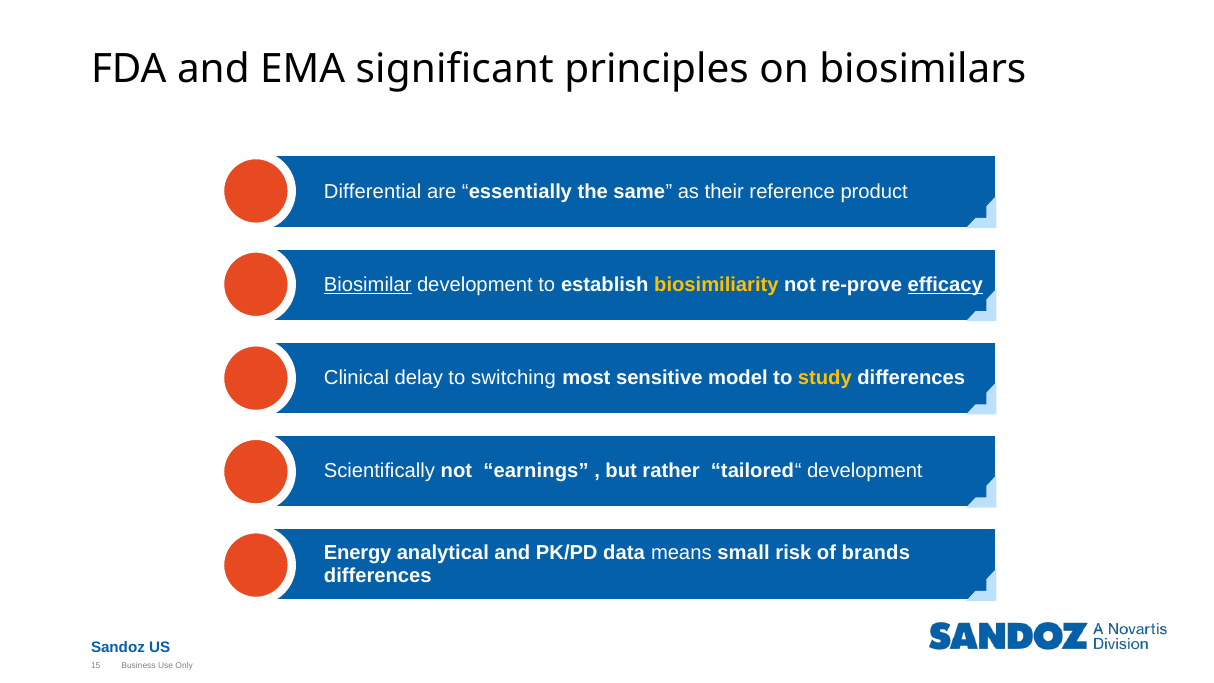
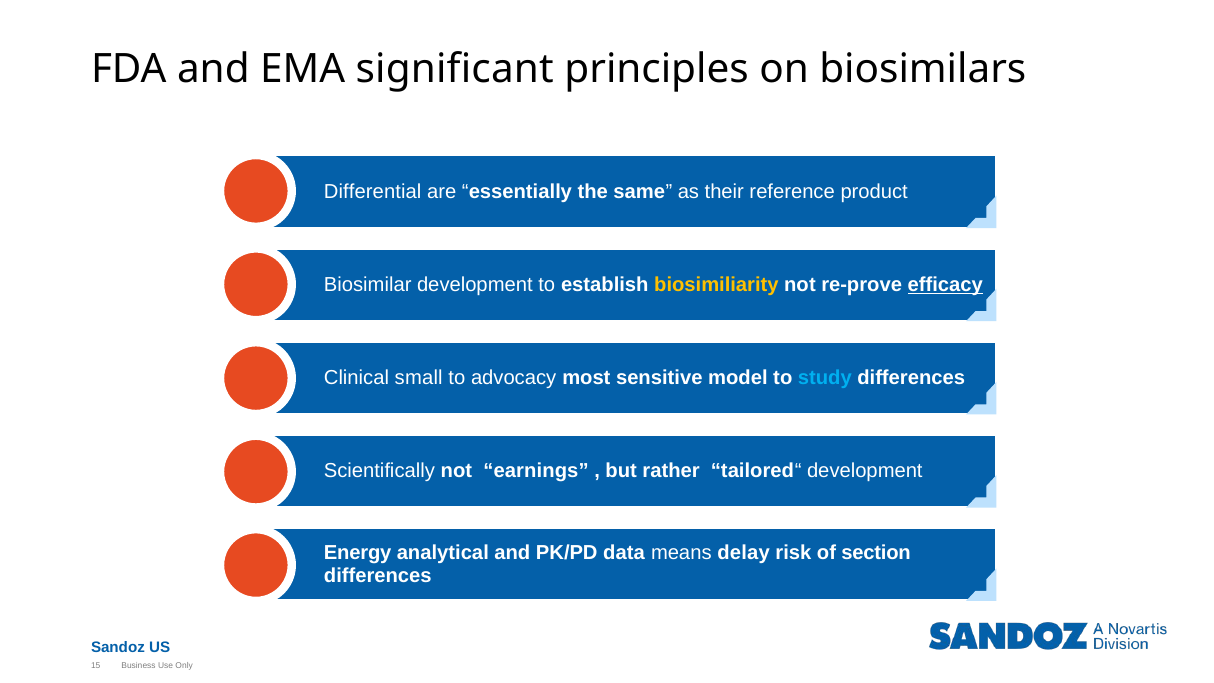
Biosimilar underline: present -> none (368, 285)
delay: delay -> small (419, 378)
switching: switching -> advocacy (514, 378)
study colour: yellow -> light blue (825, 378)
small: small -> delay (744, 553)
brands: brands -> section (876, 553)
